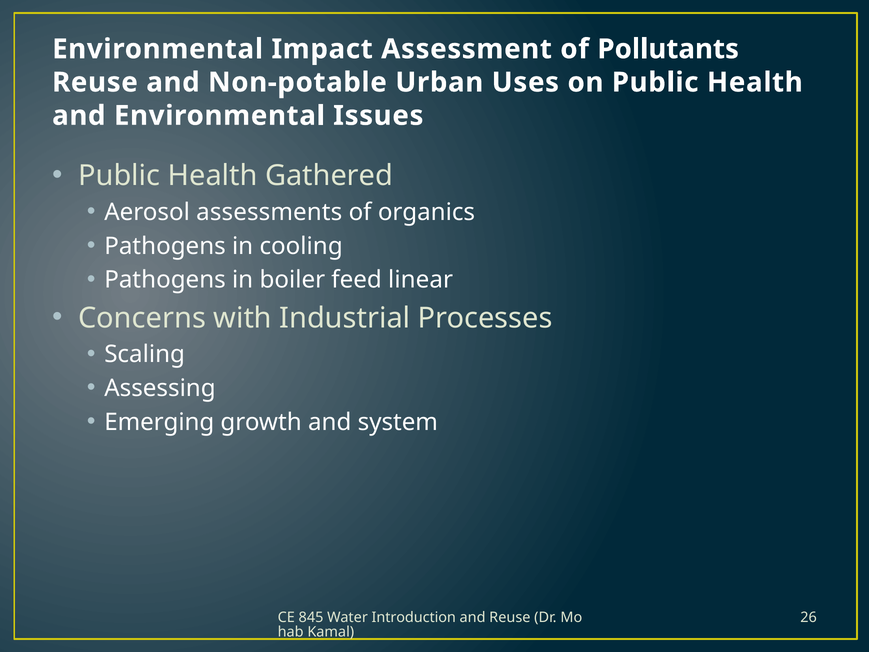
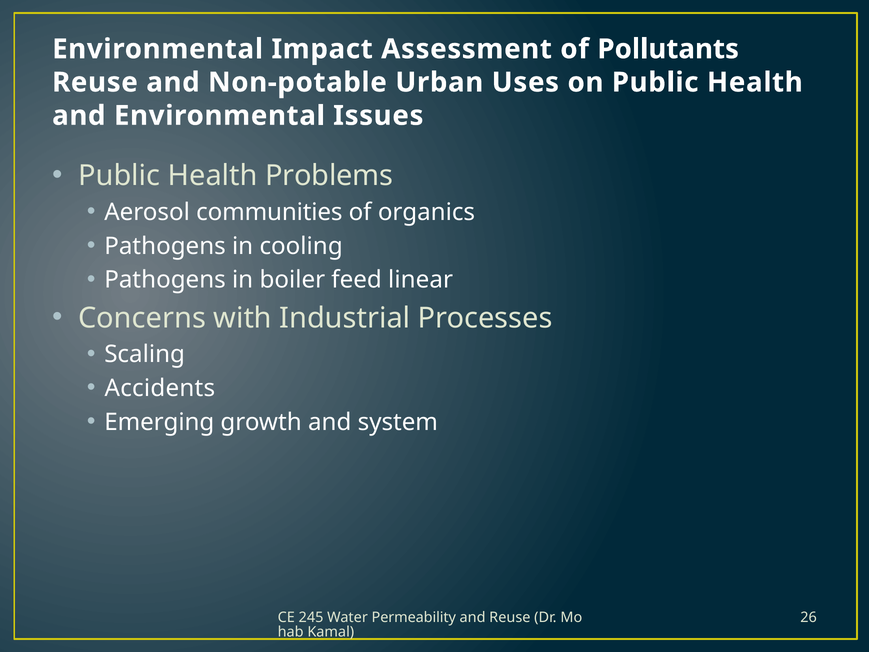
Gathered: Gathered -> Problems (329, 176)
assessments: assessments -> communities (269, 212)
Assessing: Assessing -> Accidents (160, 388)
845: 845 -> 245 (311, 617)
Introduction: Introduction -> Permeability (414, 617)
